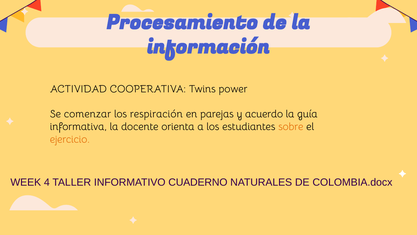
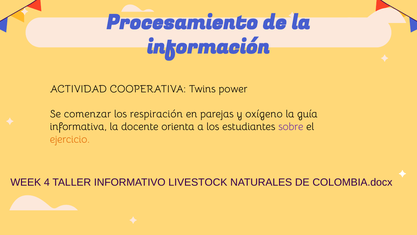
acuerdo: acuerdo -> oxígeno (264, 114)
sobre colour: orange -> purple (291, 127)
CUADERNO: CUADERNO -> LIVESTOCK (198, 182)
